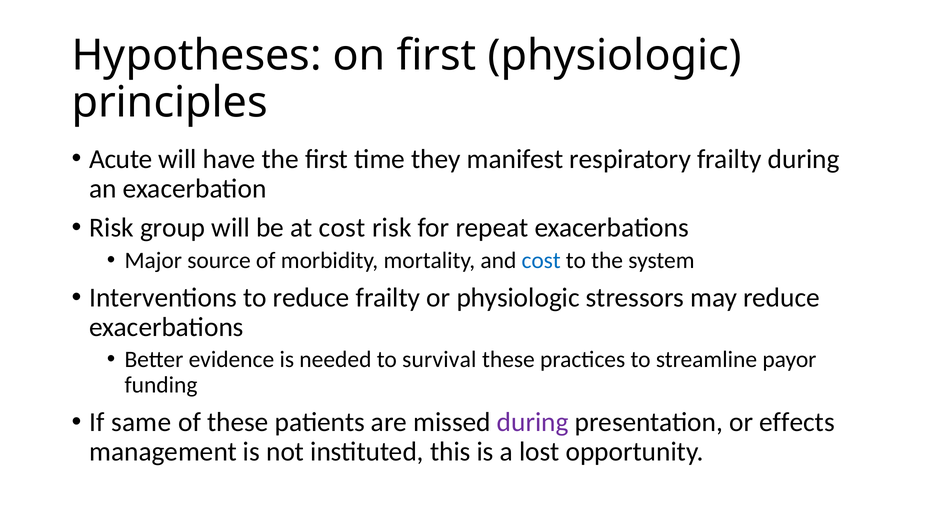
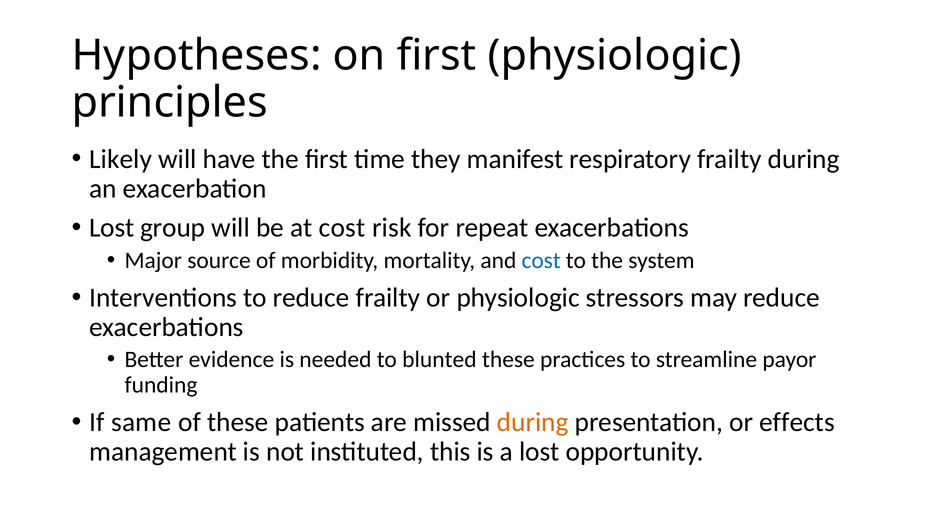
Acute: Acute -> Likely (121, 159)
Risk: Risk -> Lost (112, 228)
survival: survival -> blunted (439, 359)
during colour: purple -> orange (533, 422)
